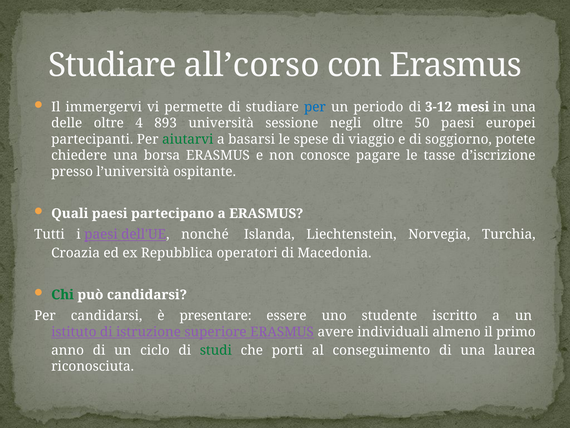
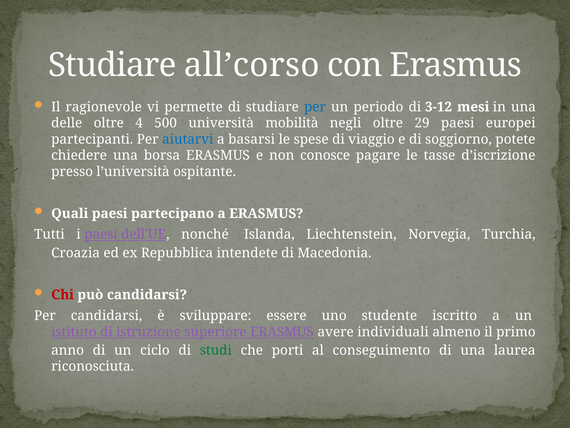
immergervi: immergervi -> ragionevole (104, 107)
893: 893 -> 500 (166, 123)
sessione: sessione -> mobilità (292, 123)
50: 50 -> 29 (422, 123)
aiutarvi colour: green -> blue (188, 139)
operatori: operatori -> intendete (247, 253)
Chi colour: green -> red (63, 294)
presentare: presentare -> sviluppare (216, 315)
